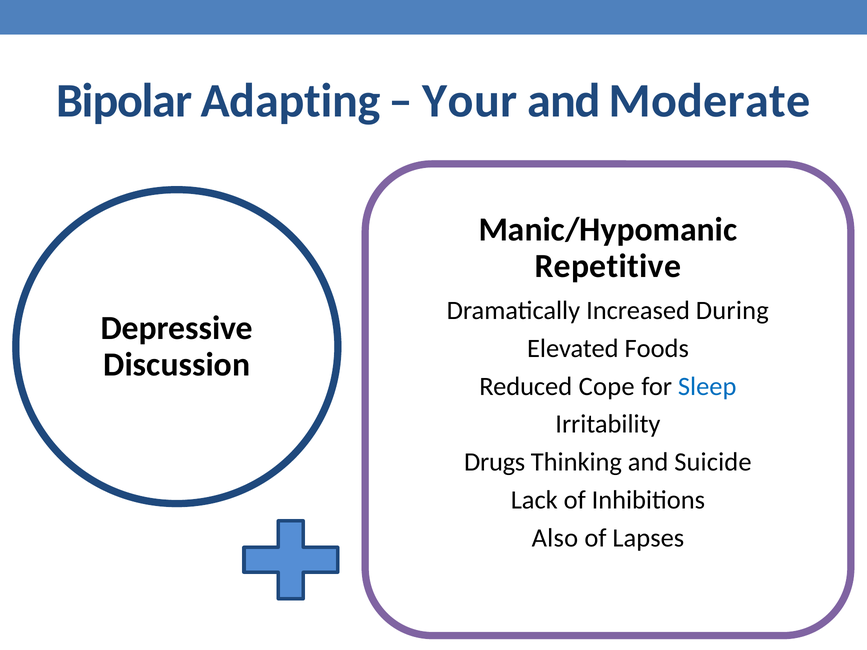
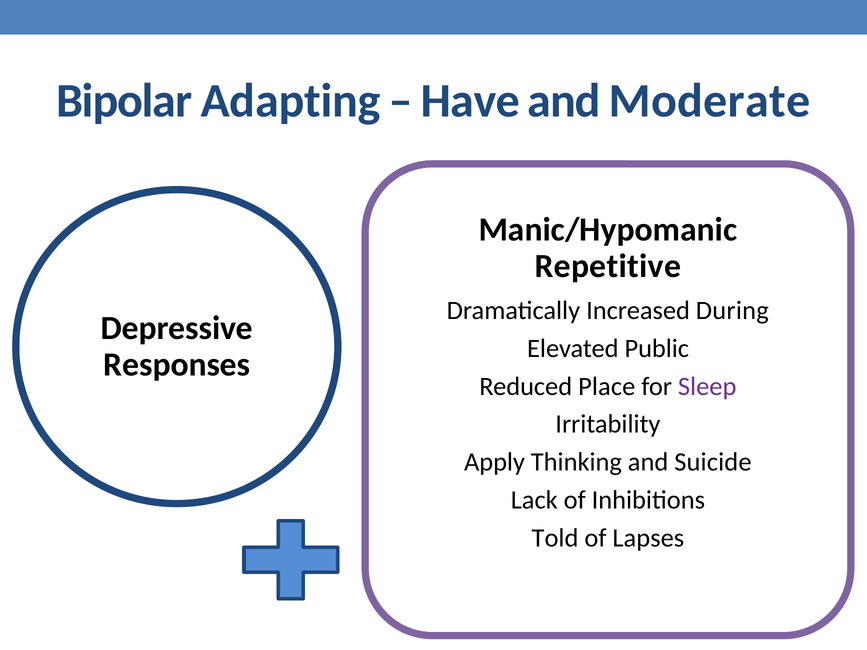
Your: Your -> Have (470, 101)
Foods: Foods -> Public (657, 349)
Discussion: Discussion -> Responses (177, 365)
Cope: Cope -> Place (607, 386)
Sleep colour: blue -> purple (707, 386)
Drugs: Drugs -> Apply (495, 462)
Also: Also -> Told (555, 538)
